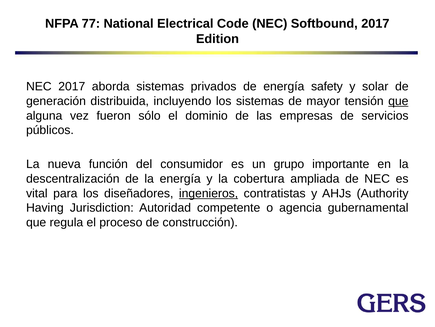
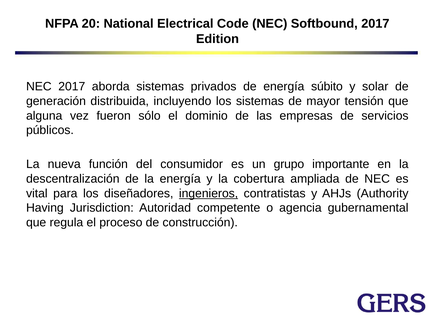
77: 77 -> 20 (91, 24)
safety: safety -> súbito (327, 86)
que underline: present -> none (398, 101)
